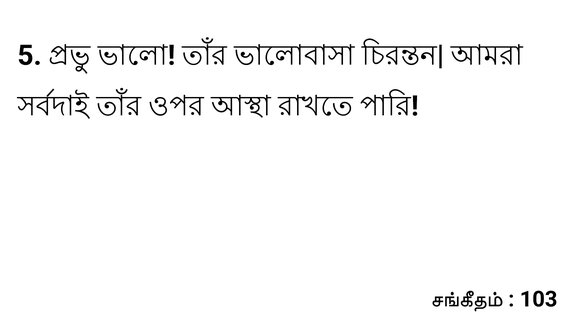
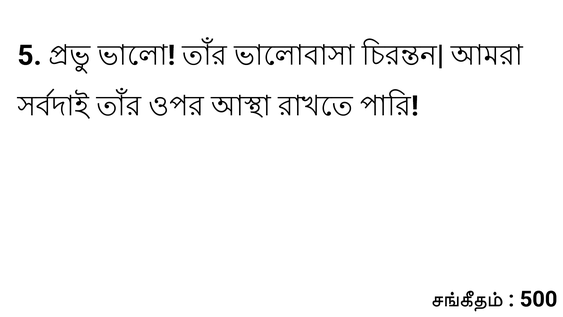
103: 103 -> 500 (539, 299)
